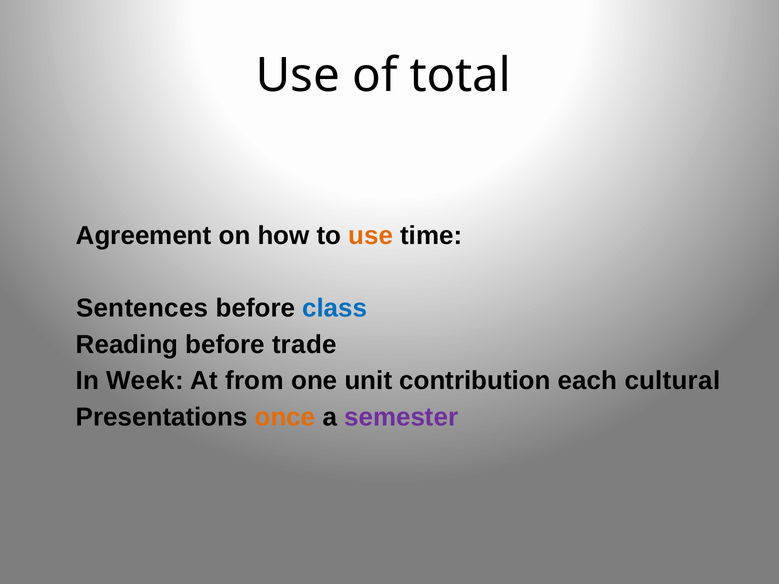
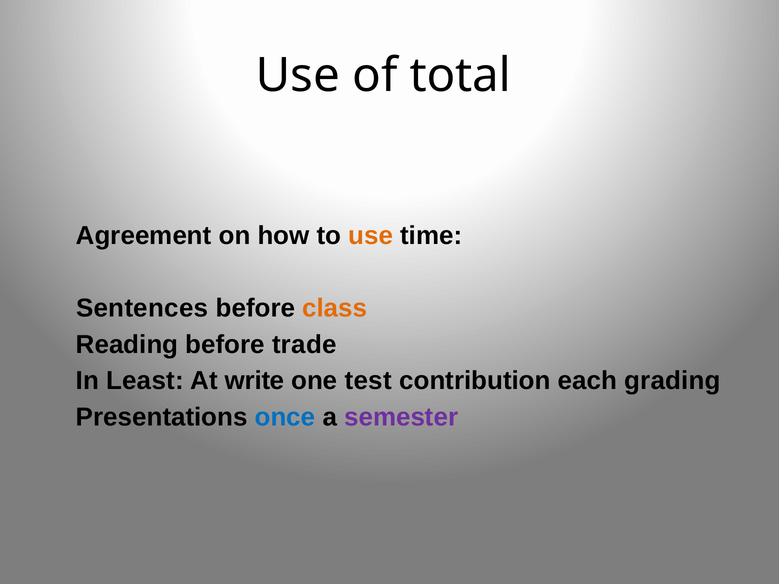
class colour: blue -> orange (335, 308)
Week: Week -> Least (145, 381)
from: from -> write (255, 381)
unit: unit -> test (368, 381)
cultural: cultural -> grading (672, 381)
once colour: orange -> blue (285, 417)
